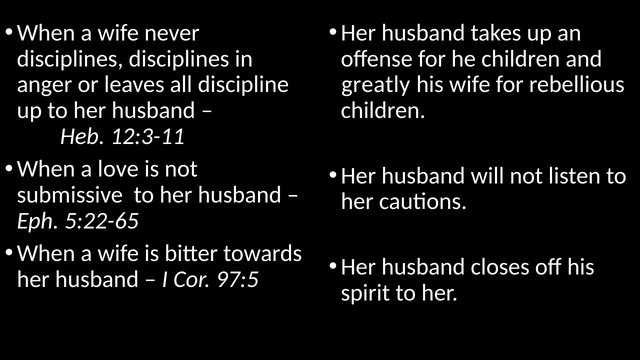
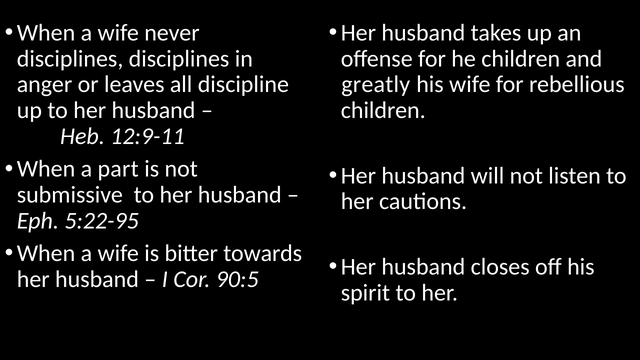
12:3-11: 12:3-11 -> 12:9-11 (148, 136)
love: love -> part (118, 169)
5:22-65: 5:22-65 -> 5:22-95 (102, 221)
97:5: 97:5 -> 90:5 (237, 279)
